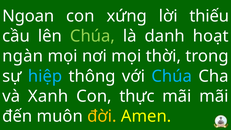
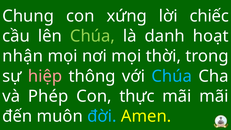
Ngoan: Ngoan -> Chung (28, 16)
thiếu: thiếu -> chiếc (209, 16)
ngàn: ngàn -> nhận (23, 56)
hiệp colour: light blue -> pink (45, 76)
Xanh: Xanh -> Phép (48, 96)
đời colour: yellow -> light blue (102, 116)
